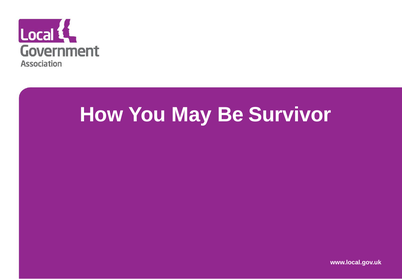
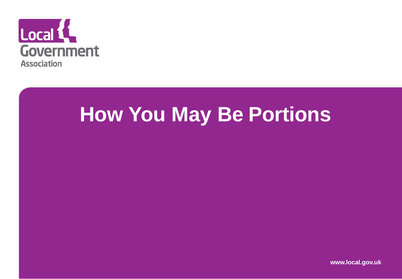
Survivor: Survivor -> Portions (290, 114)
